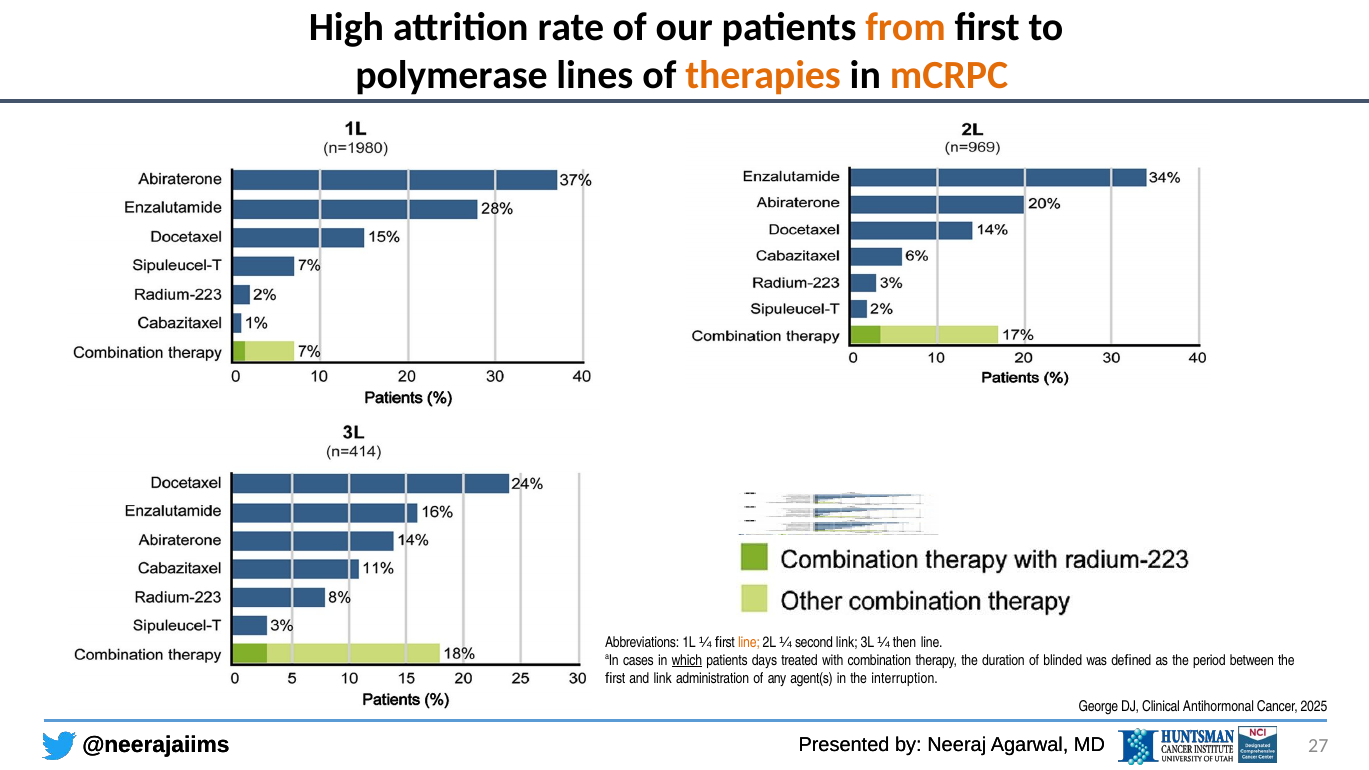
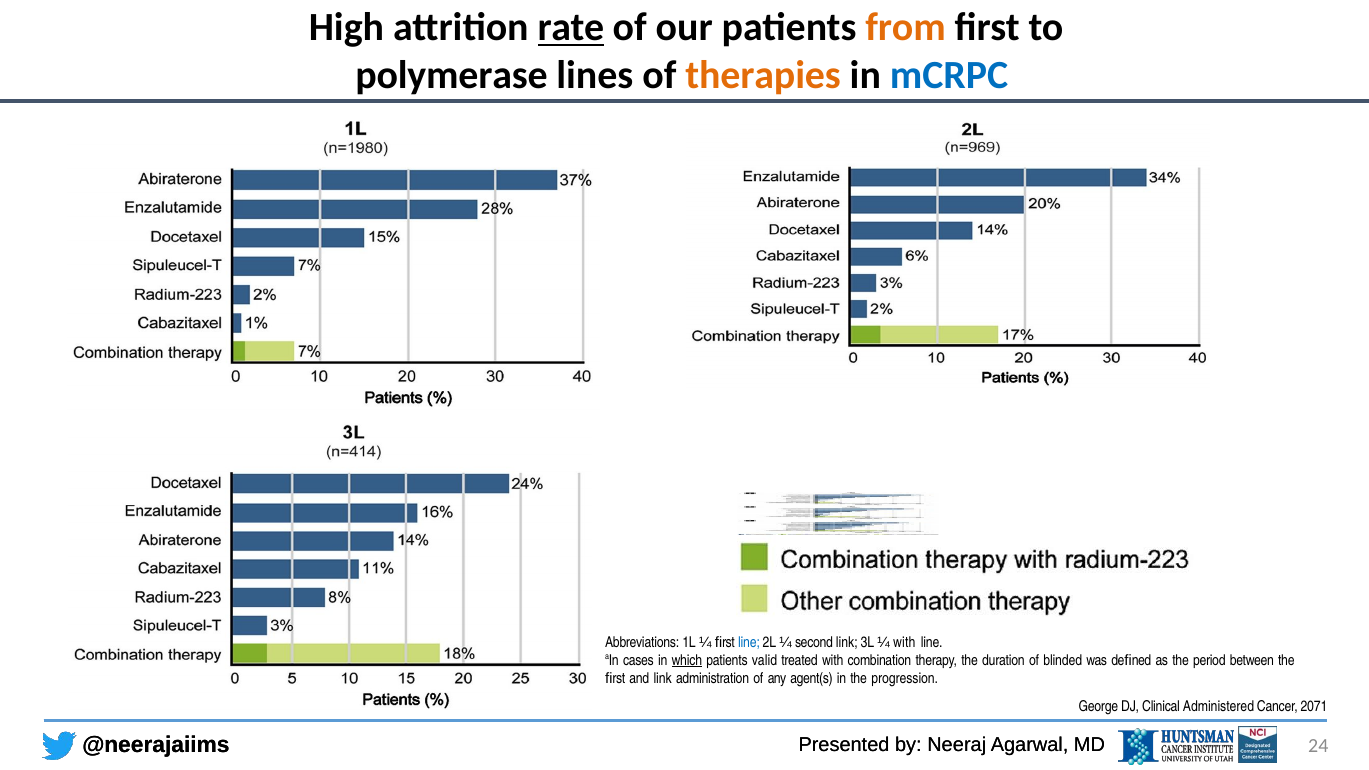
rate underline: none -> present (571, 28)
mCRPC colour: orange -> blue (949, 76)
line colour: orange -> blue (749, 642)
¼ then: then -> with (904, 642)
days: days -> valid (764, 660)
interruption: interruption -> progression (905, 678)
Antihormonal: Antihormonal -> Administered (1219, 707)
2025: 2025 -> 2071 (1314, 707)
27: 27 -> 24 (1318, 746)
